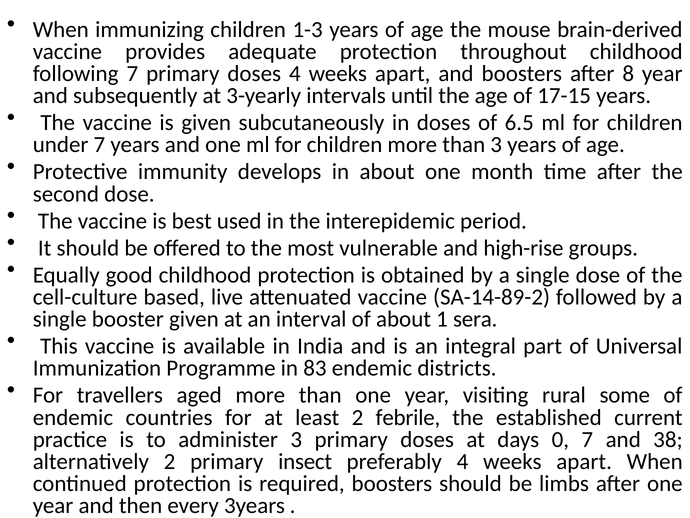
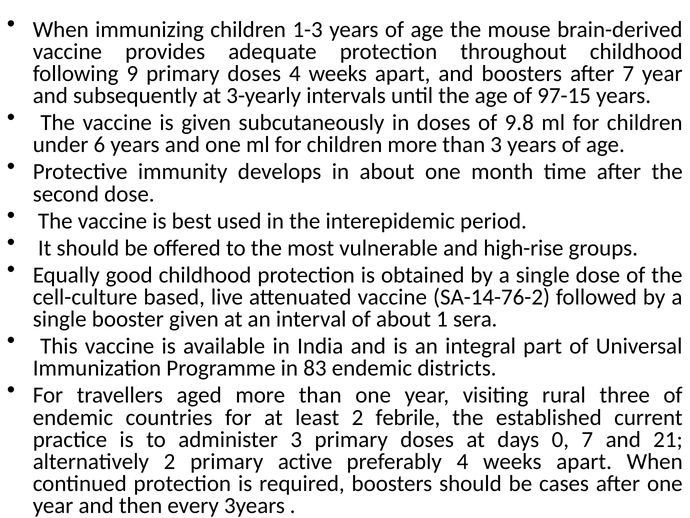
following 7: 7 -> 9 (132, 74)
after 8: 8 -> 7 (628, 74)
17-15: 17-15 -> 97-15 (564, 96)
6.5: 6.5 -> 9.8 (519, 123)
under 7: 7 -> 6 (99, 145)
SA-14-89-2: SA-14-89-2 -> SA-14-76-2 (492, 297)
some: some -> three (625, 395)
38: 38 -> 21 (668, 439)
insect: insect -> active (305, 461)
limbs: limbs -> cases (564, 483)
